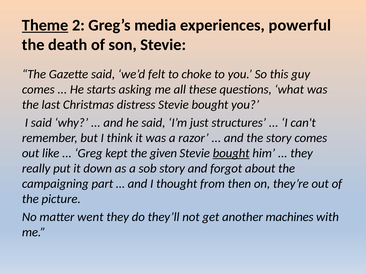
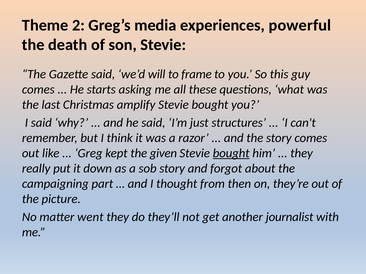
Theme underline: present -> none (45, 25)
felt: felt -> will (157, 74)
choke: choke -> frame (197, 74)
distress: distress -> amplify (136, 105)
machines: machines -> journalist (290, 217)
